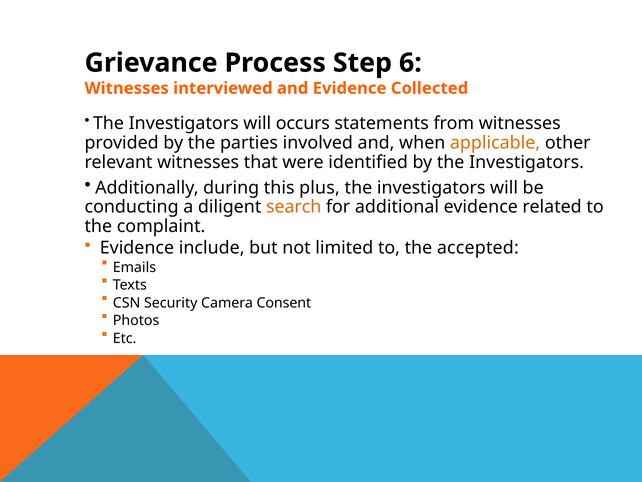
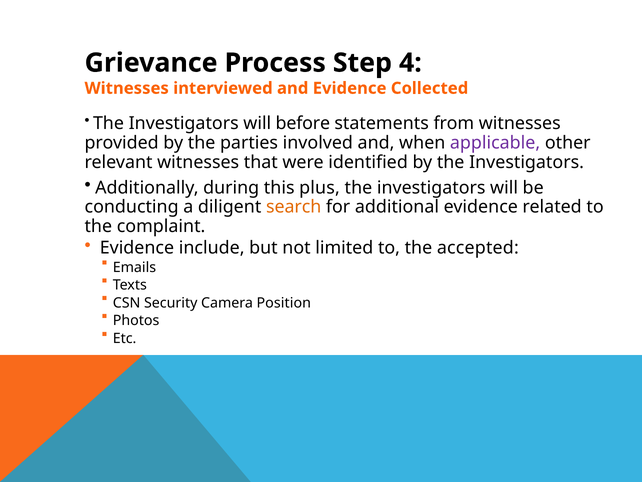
6: 6 -> 4 (410, 63)
occurs: occurs -> before (303, 123)
applicable colour: orange -> purple (495, 143)
Consent: Consent -> Position (284, 303)
